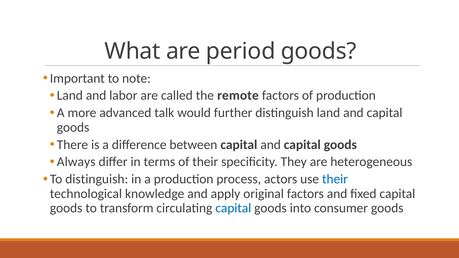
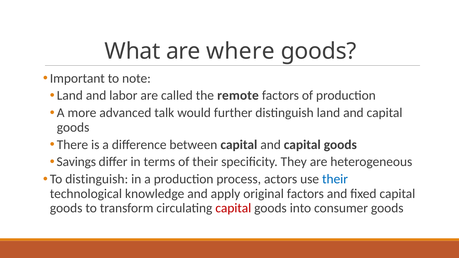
period: period -> where (240, 51)
Always: Always -> Savings (76, 162)
capital colour: blue -> red (233, 208)
